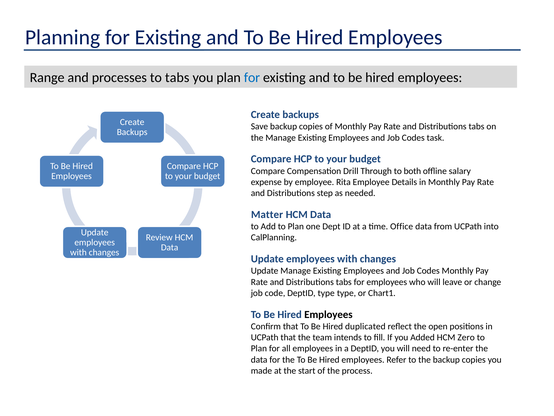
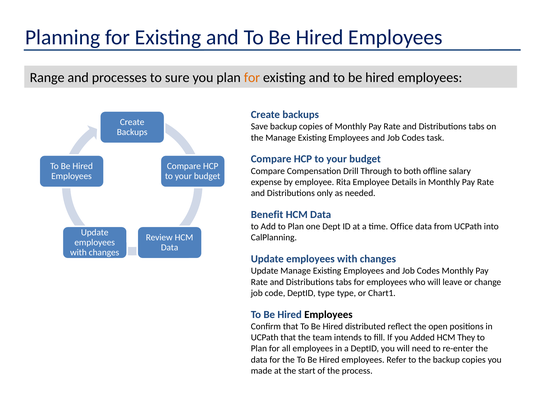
to tabs: tabs -> sure (177, 78)
for colour: blue -> orange (252, 78)
step: step -> only (325, 193)
Matter: Matter -> Benefit (267, 214)
duplicated: duplicated -> distributed (365, 326)
Zero: Zero -> They (466, 337)
